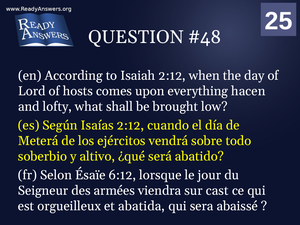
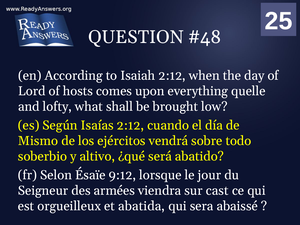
hacen: hacen -> quelle (248, 91)
Meterá: Meterá -> Mismo (38, 141)
6:12: 6:12 -> 9:12 (122, 175)
